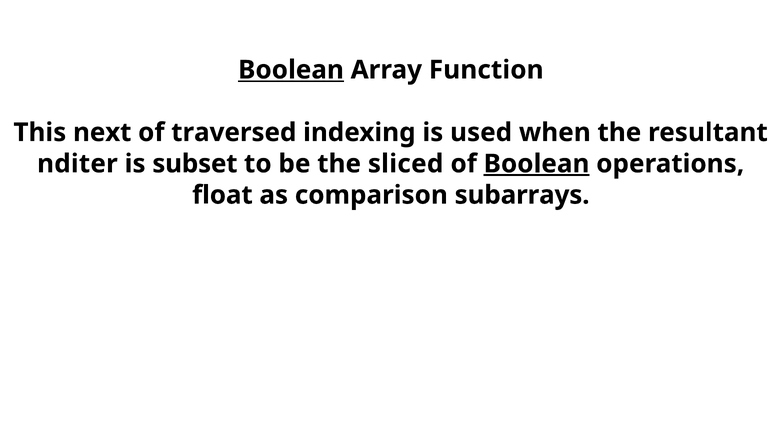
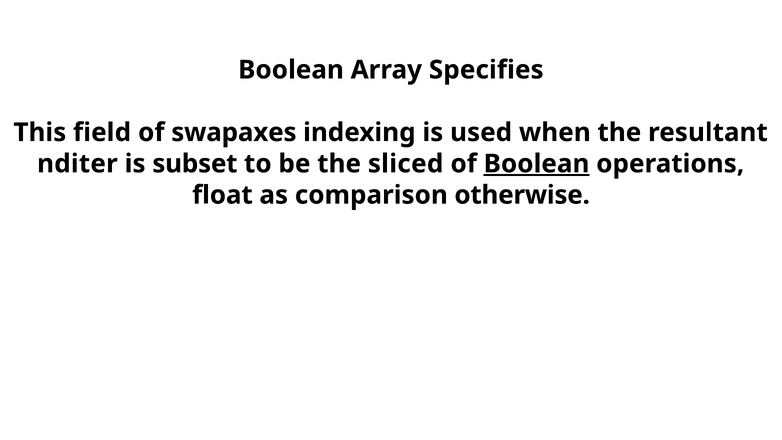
Boolean underline: present -> none (291, 70)
Function: Function -> Specifies (486, 70)
next: next -> field (102, 132)
traversed: traversed -> swapaxes (234, 132)
subarrays: subarrays -> otherwise (522, 195)
